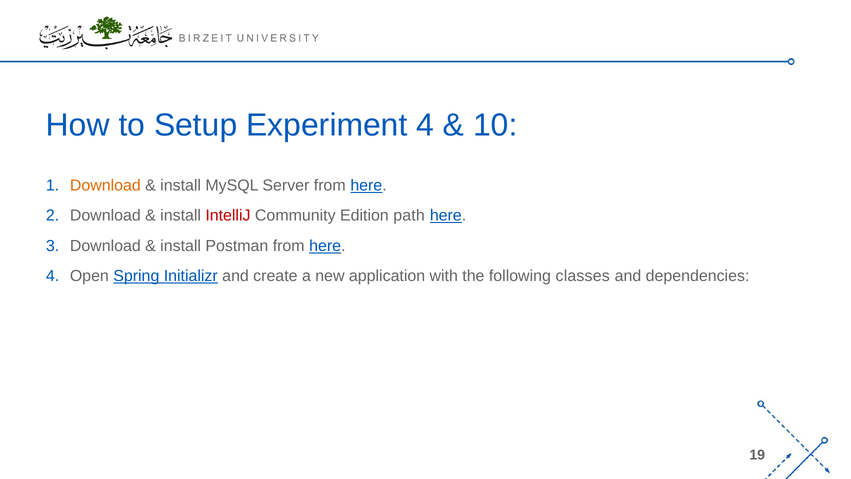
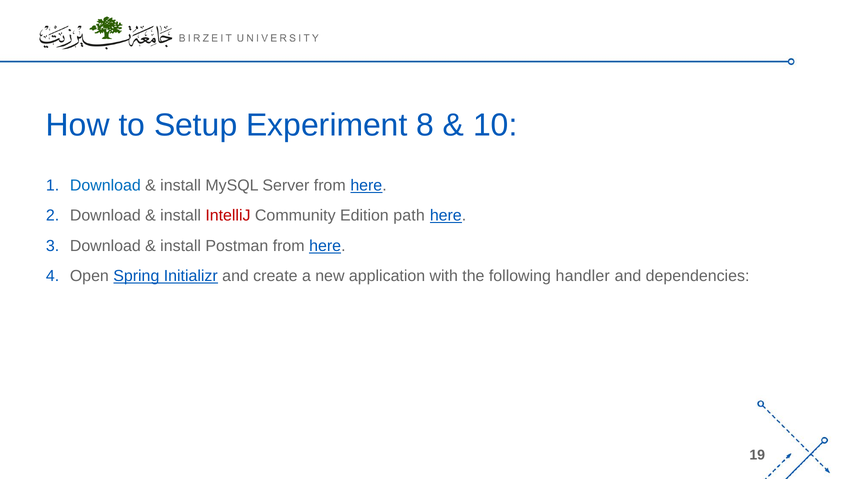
Experiment 4: 4 -> 8 (425, 125)
Download colour: orange -> blue (105, 185)
classes: classes -> handler (583, 276)
